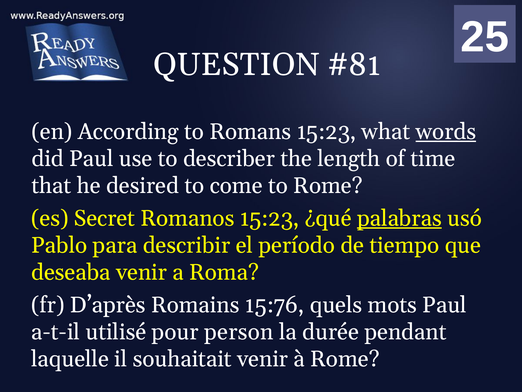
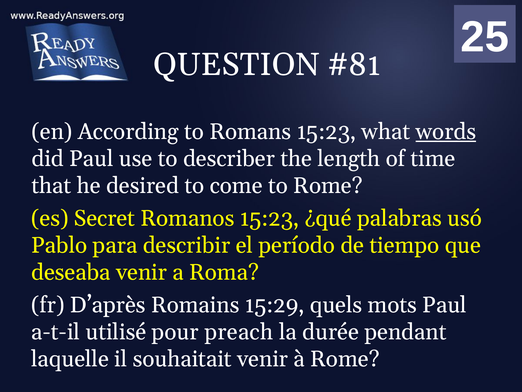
palabras underline: present -> none (399, 218)
15:76: 15:76 -> 15:29 (275, 305)
person: person -> preach (239, 332)
